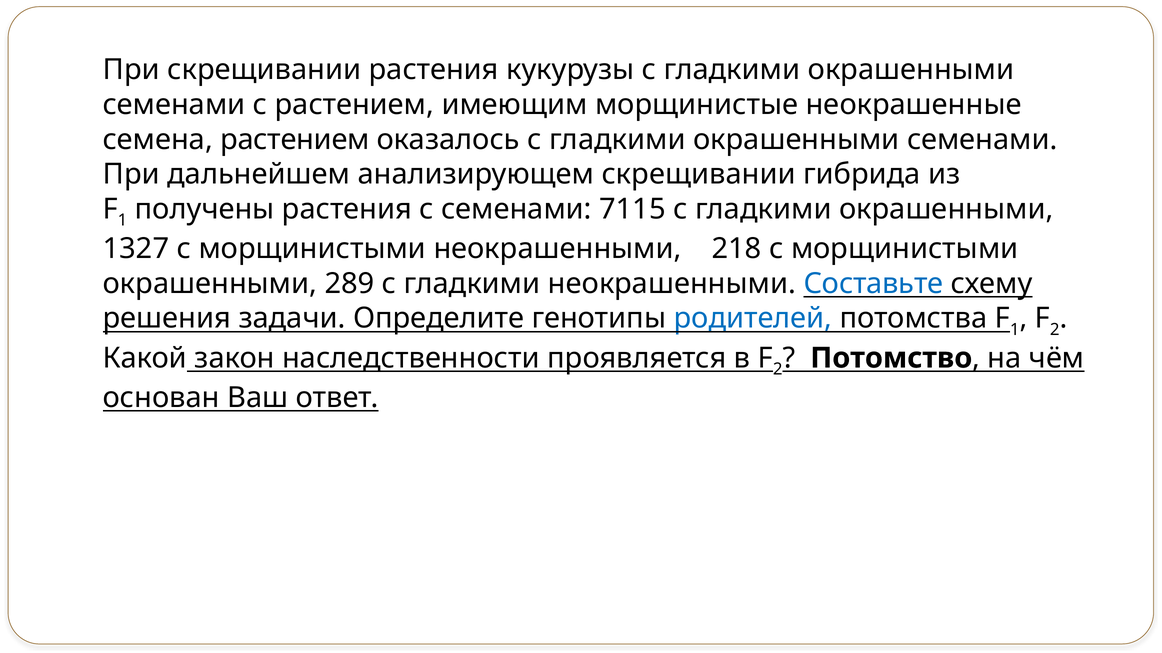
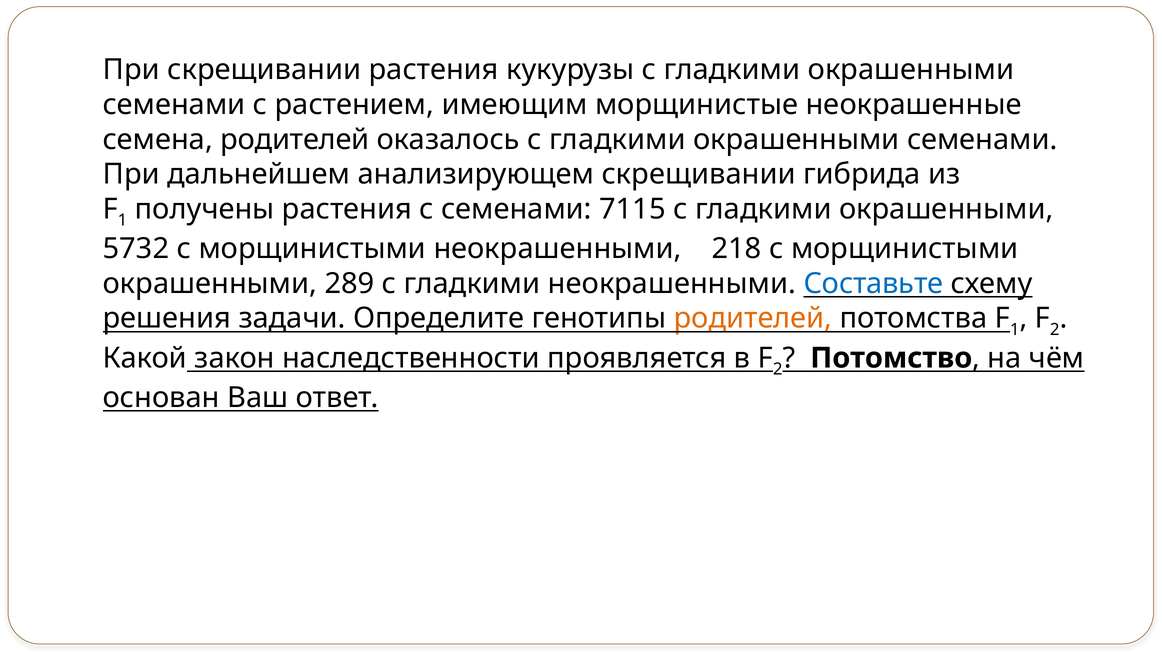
семена растением: растением -> родителей (295, 140)
1327: 1327 -> 5732 (136, 249)
родителей colour: blue -> orange (753, 319)
